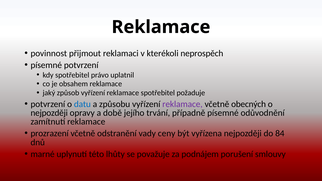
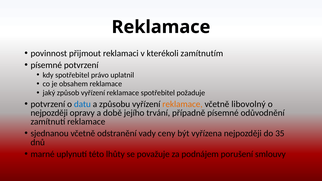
neprospěch: neprospěch -> zamítnutím (202, 53)
reklamace colour: purple -> orange (182, 104)
obecných: obecných -> libovolný (248, 104)
prozrazení: prozrazení -> sjednanou (50, 134)
84: 84 -> 35 (280, 134)
